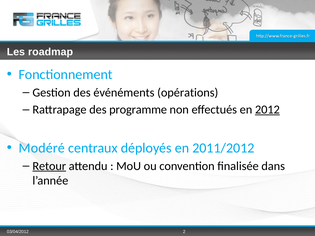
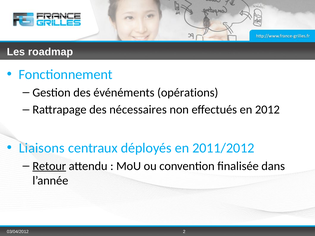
programme: programme -> nécessaires (138, 110)
2012 underline: present -> none (267, 110)
Modéré: Modéré -> Liaisons (42, 148)
